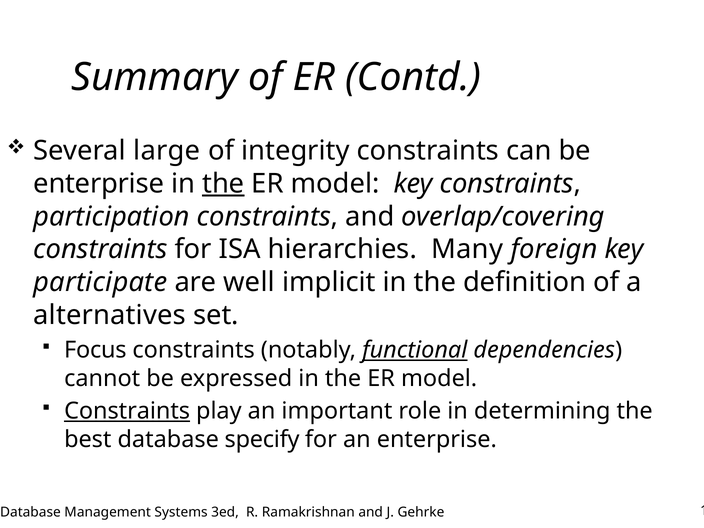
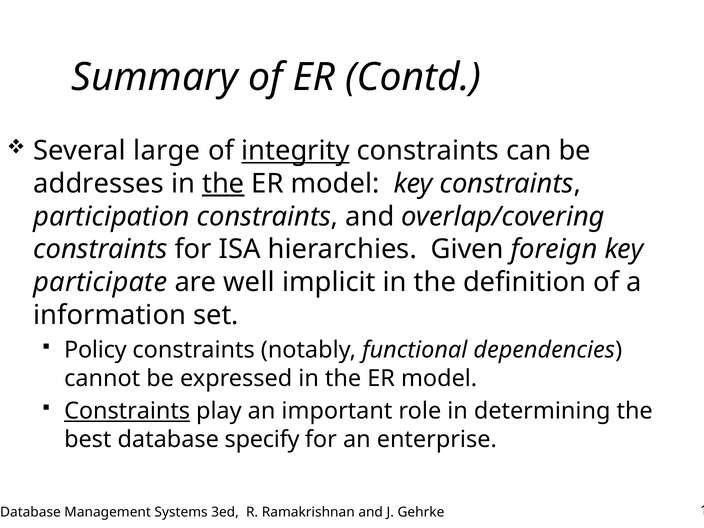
integrity underline: none -> present (295, 151)
enterprise: enterprise -> addresses (99, 184)
Many: Many -> Given (467, 249)
alternatives: alternatives -> information (110, 315)
Focus: Focus -> Policy (95, 350)
functional underline: present -> none (415, 350)
